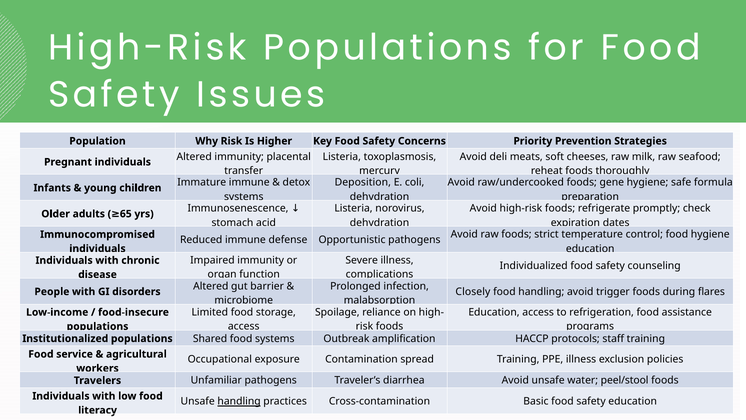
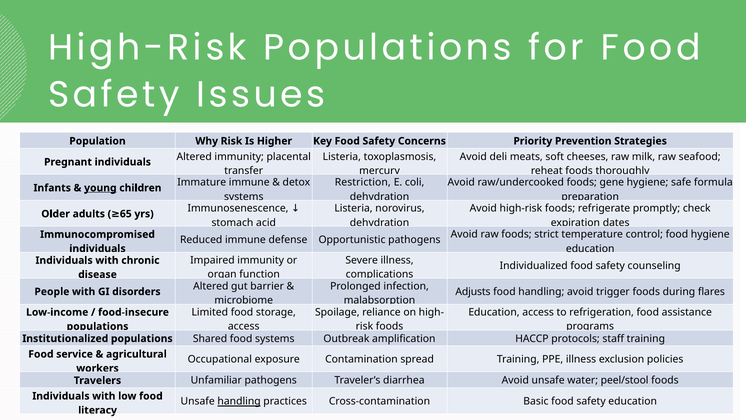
Deposition: Deposition -> Restriction (363, 182)
young underline: none -> present (100, 188)
Closely: Closely -> Adjusts (473, 291)
